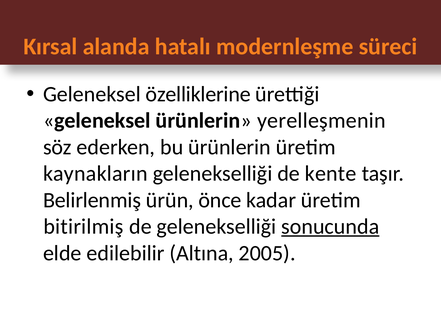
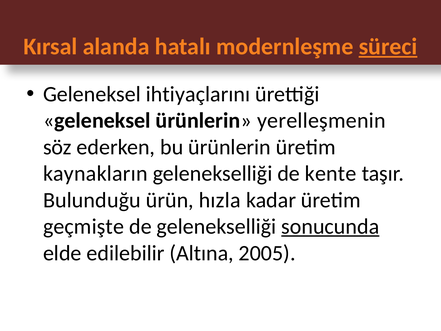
süreci underline: none -> present (388, 46)
özelliklerine: özelliklerine -> ihtiyaçlarını (198, 94)
Belirlenmiş: Belirlenmiş -> Bulunduğu (92, 200)
önce: önce -> hızla (220, 200)
bitirilmiş: bitirilmiş -> geçmişte (84, 226)
